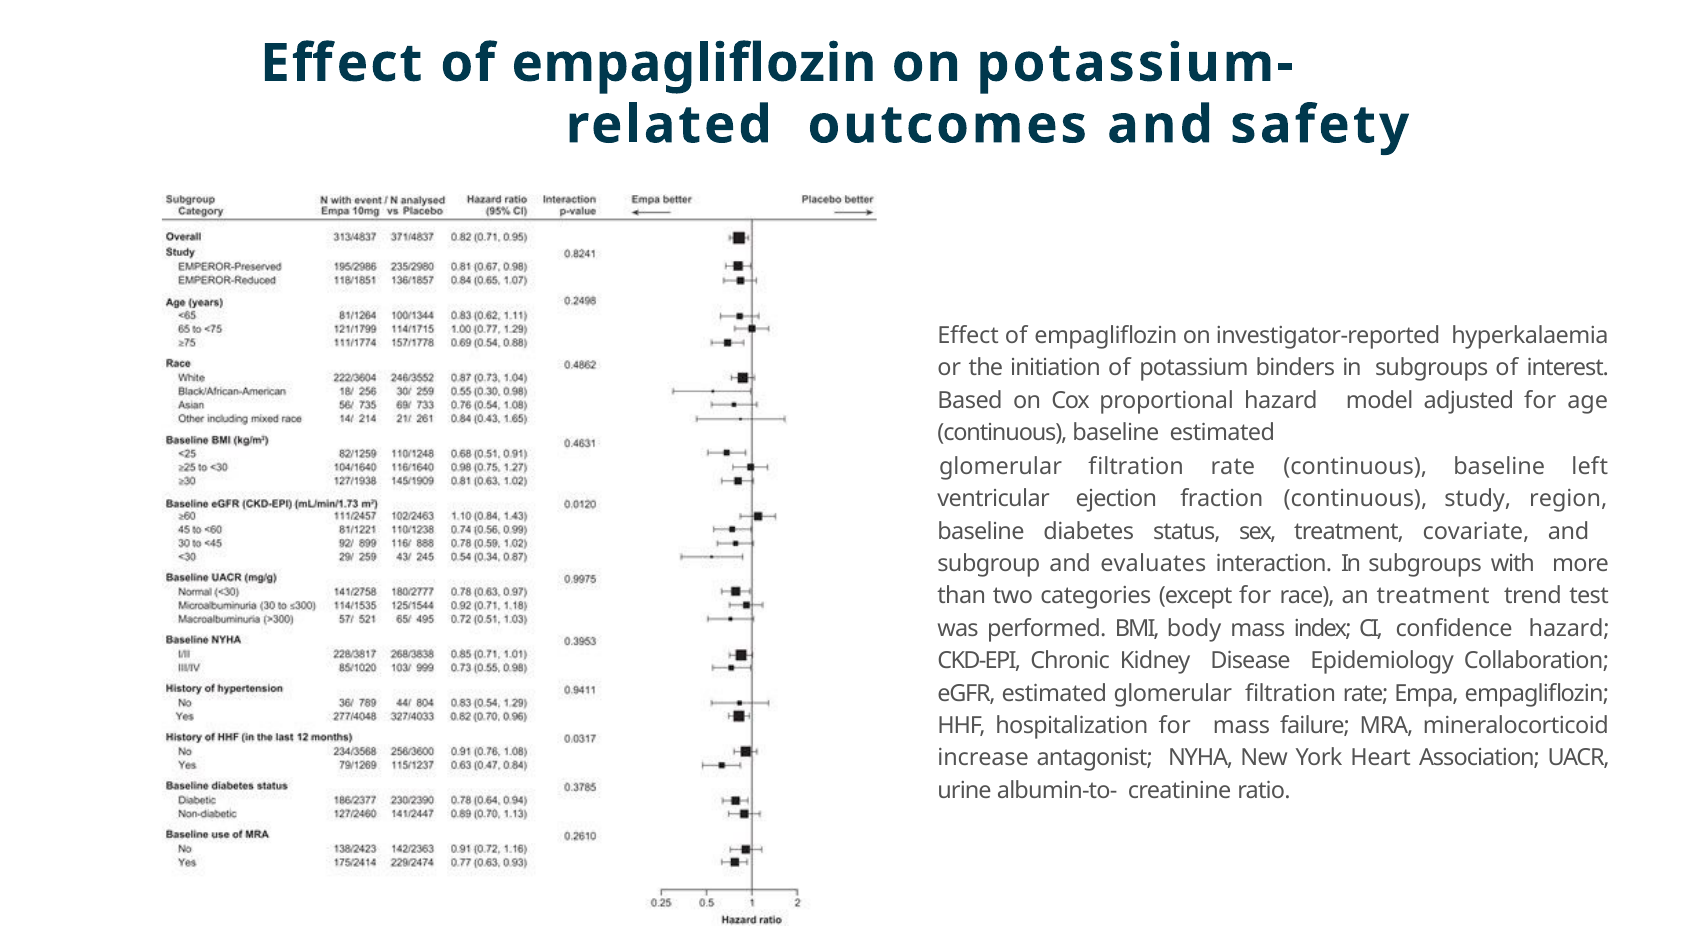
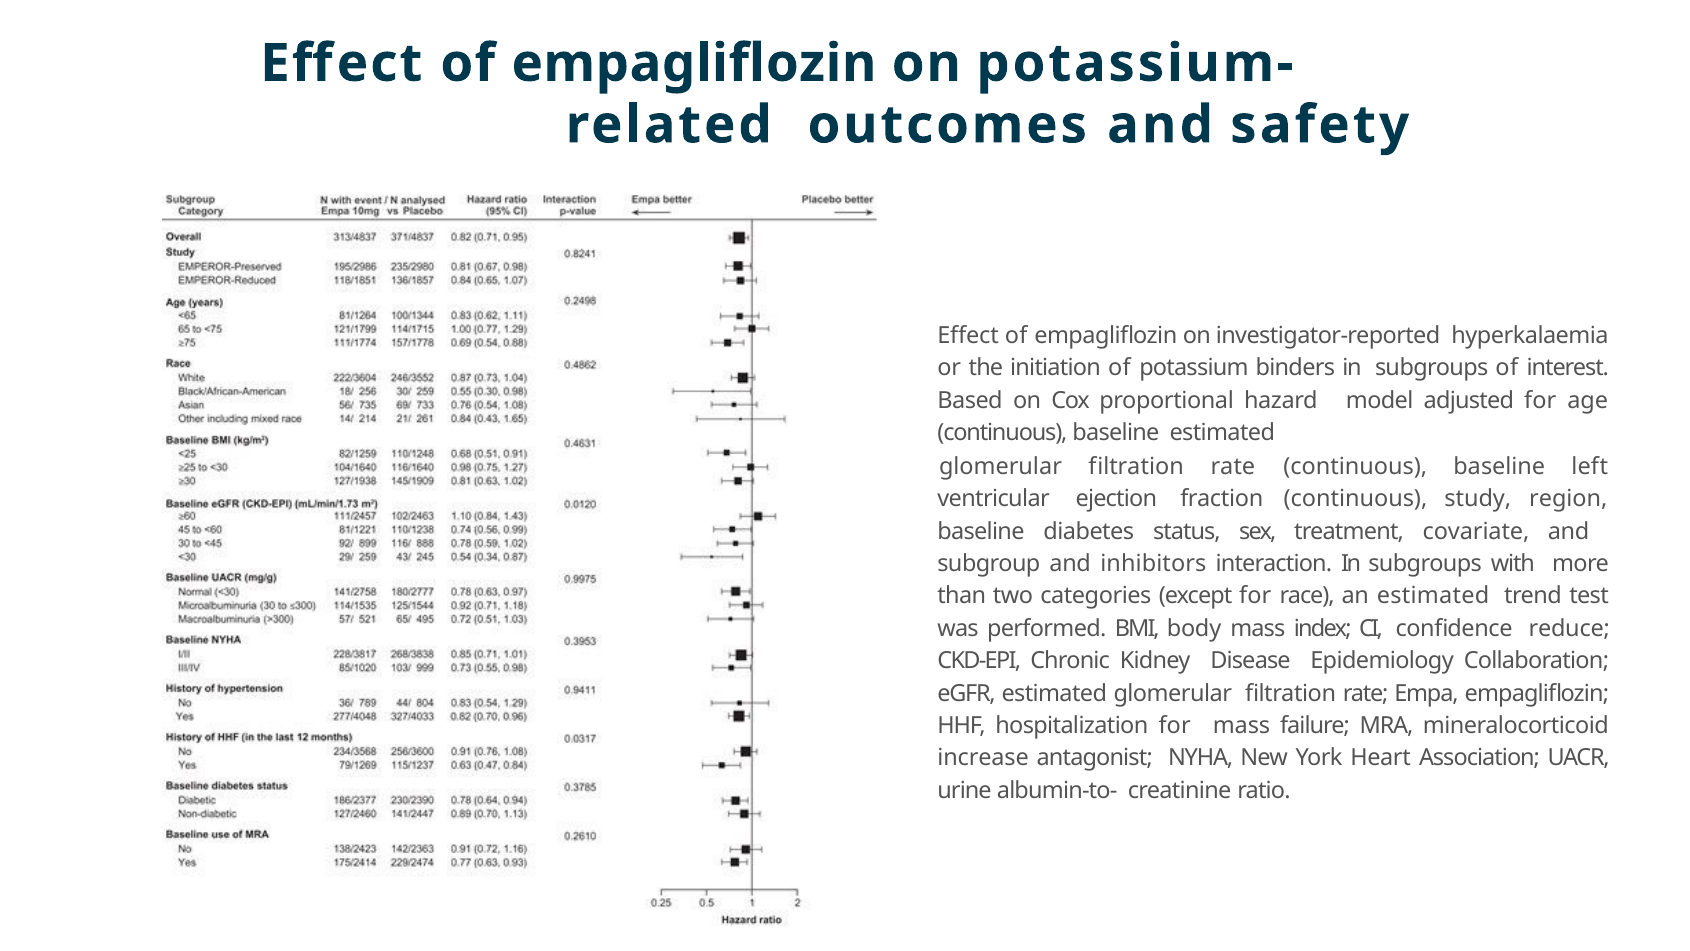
evaluates: evaluates -> inhibitors (1153, 563)
an treatment: treatment -> estimated (1433, 596)
confidence hazard: hazard -> reduce (1569, 628)
